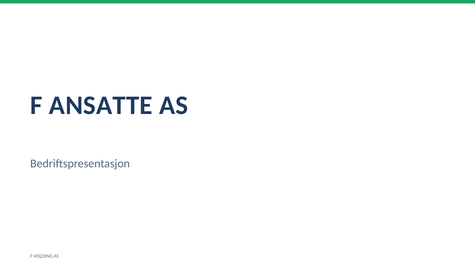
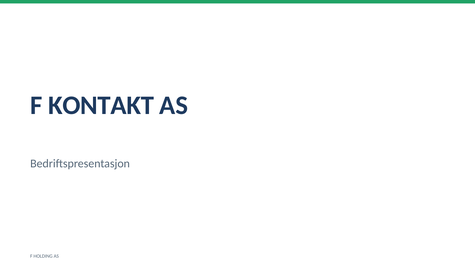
ANSATTE: ANSATTE -> KONTAKT (101, 105)
